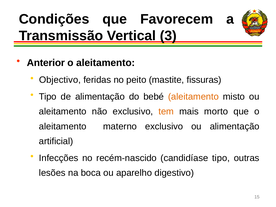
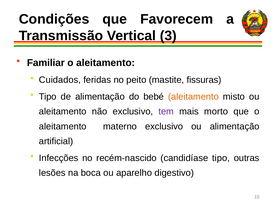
Anterior: Anterior -> Familiar (46, 63)
Objectivo: Objectivo -> Cuidados (60, 80)
tem colour: orange -> purple (166, 112)
